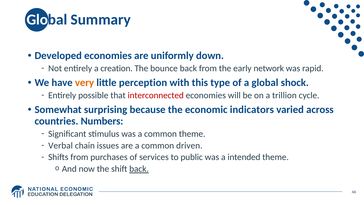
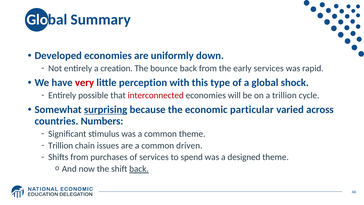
early network: network -> services (269, 68)
very colour: orange -> red (84, 83)
surprising underline: none -> present (106, 110)
indicators: indicators -> particular (252, 110)
Verbal: Verbal -> Trillion (61, 145)
public: public -> spend (192, 157)
intended: intended -> designed (244, 157)
